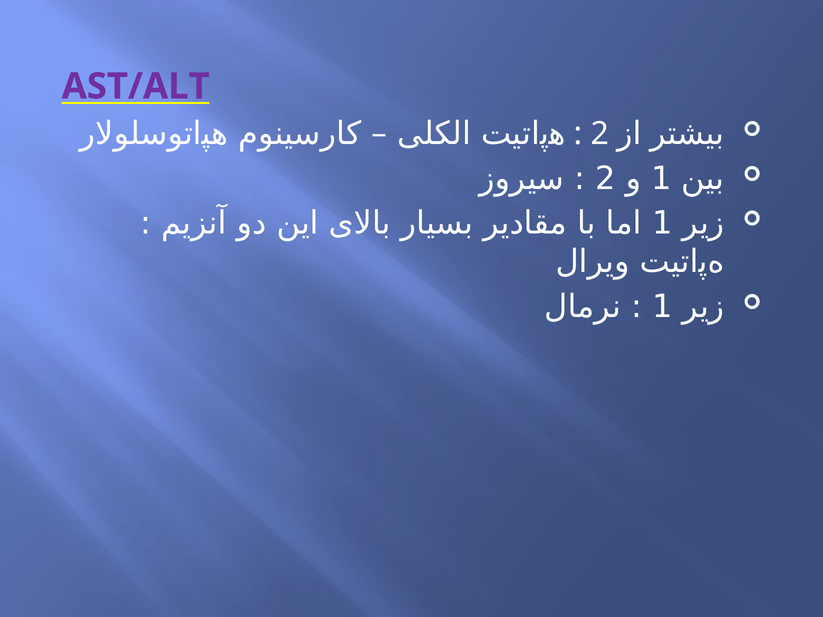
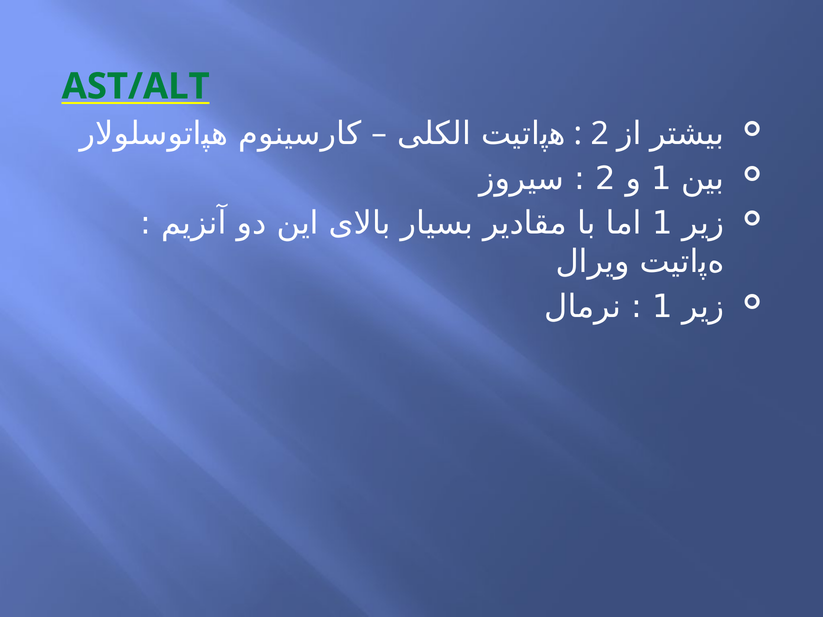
AST/ALT colour: purple -> green (136, 86)
